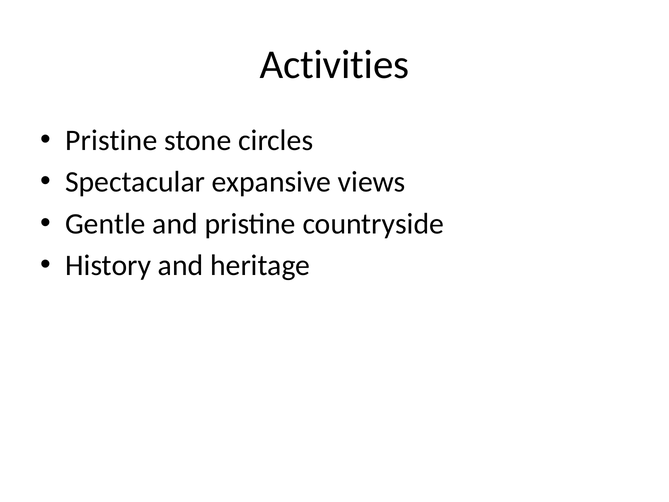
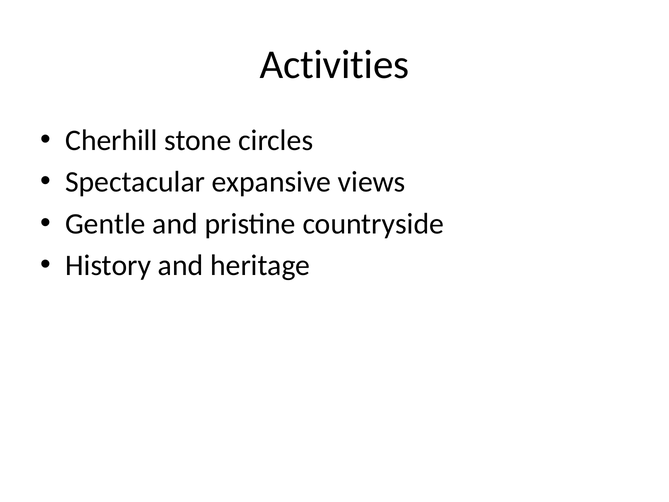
Pristine: Pristine -> Cherhill (111, 140)
